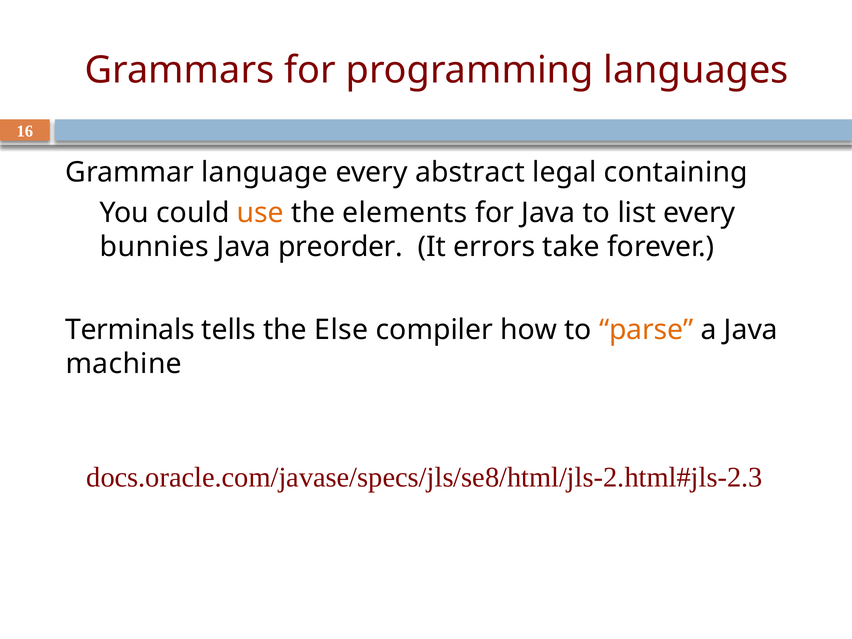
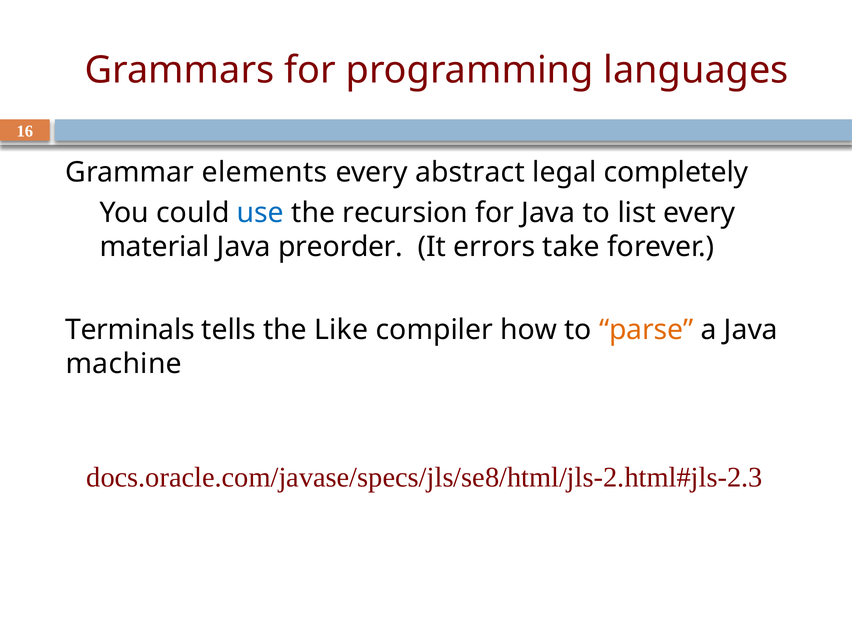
language: language -> elements (265, 172)
containing: containing -> completely (676, 172)
use colour: orange -> blue (260, 213)
elements: elements -> recursion (405, 213)
bunnies: bunnies -> material (155, 247)
Else: Else -> Like (341, 330)
